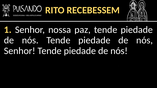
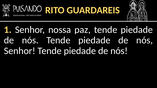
RECEBESSEM: RECEBESSEM -> GUARDAREIS (93, 10)
